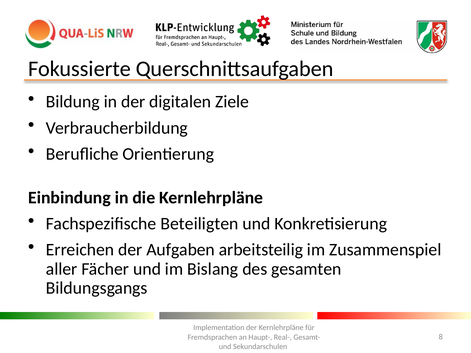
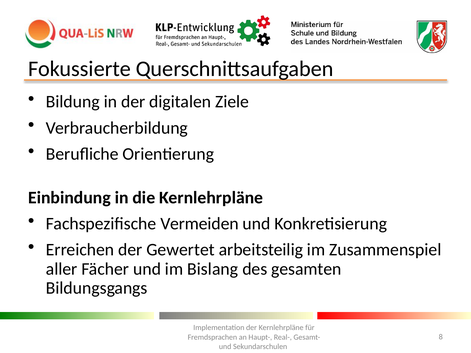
Beteiligten: Beteiligten -> Vermeiden (200, 224)
Aufgaben: Aufgaben -> Gewertet (181, 250)
